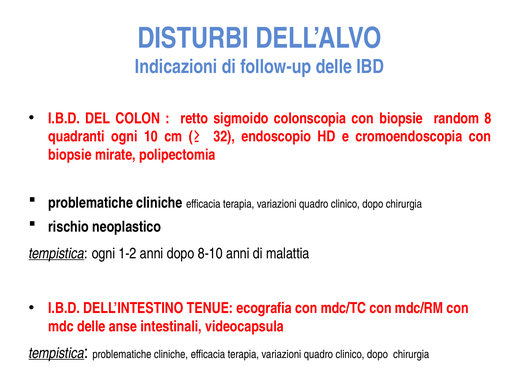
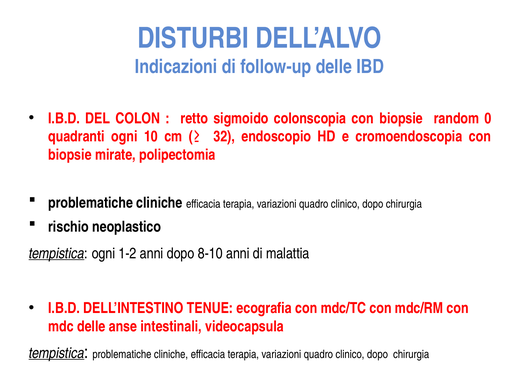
8: 8 -> 0 (488, 118)
